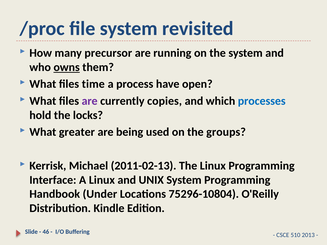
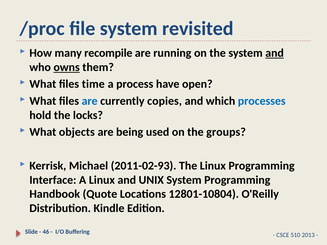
precursor: precursor -> recompile (108, 53)
and underline: none -> present (275, 53)
are colour: purple -> blue (90, 101)
greater: greater -> objects (77, 132)
2011-02-13: 2011-02-13 -> 2011-02-93 (144, 166)
Under: Under -> Quote (100, 194)
75296-10804: 75296-10804 -> 12801-10804 (204, 194)
